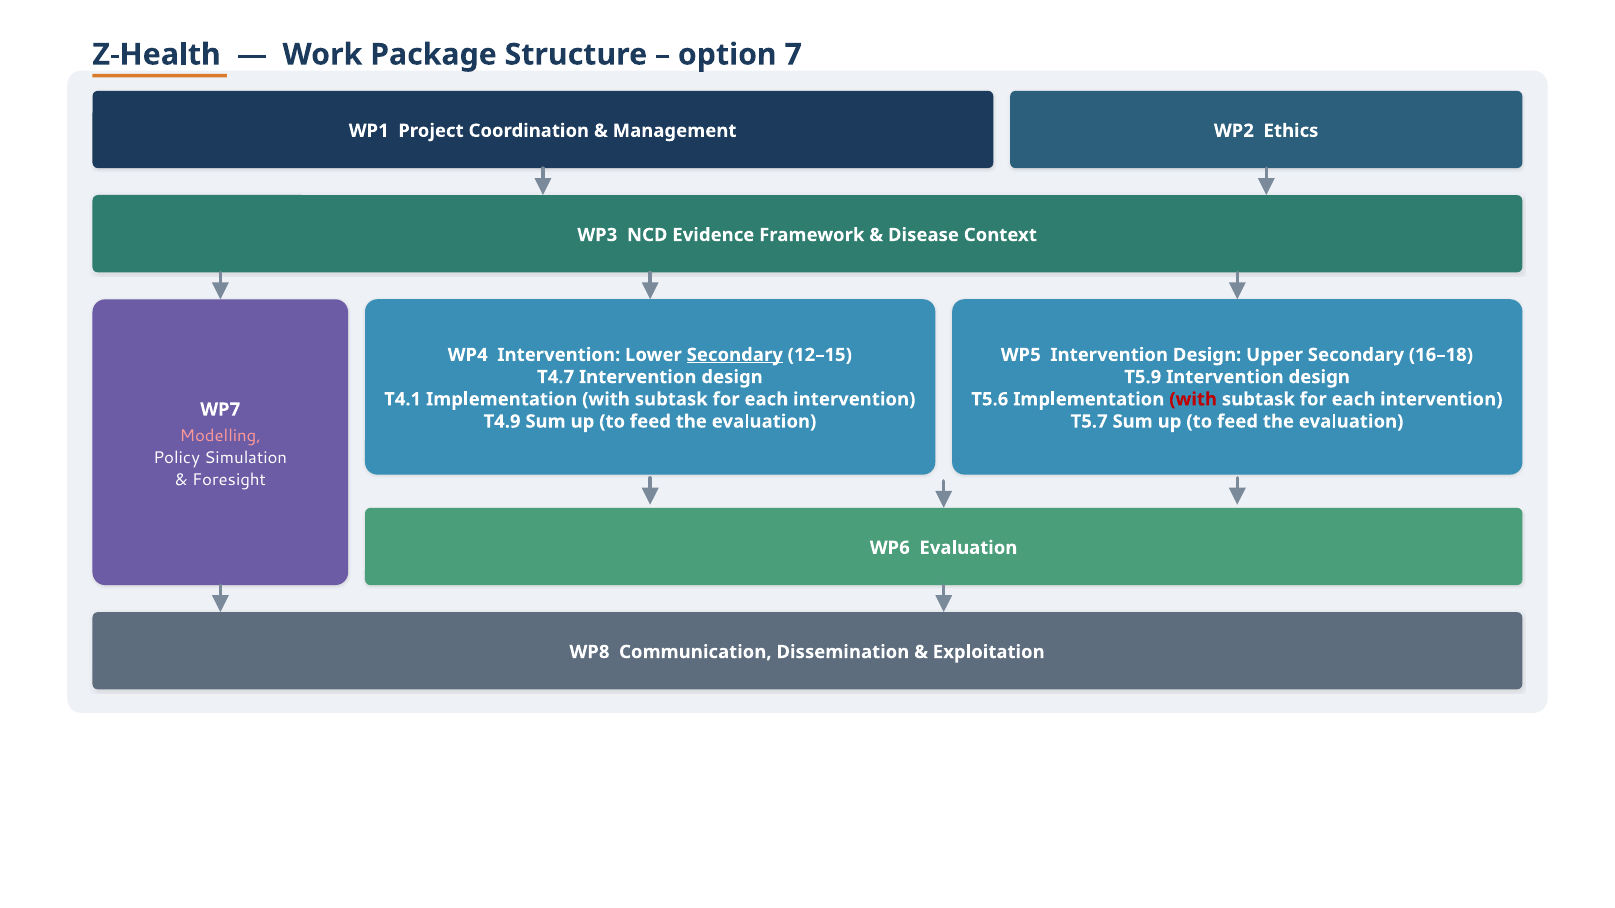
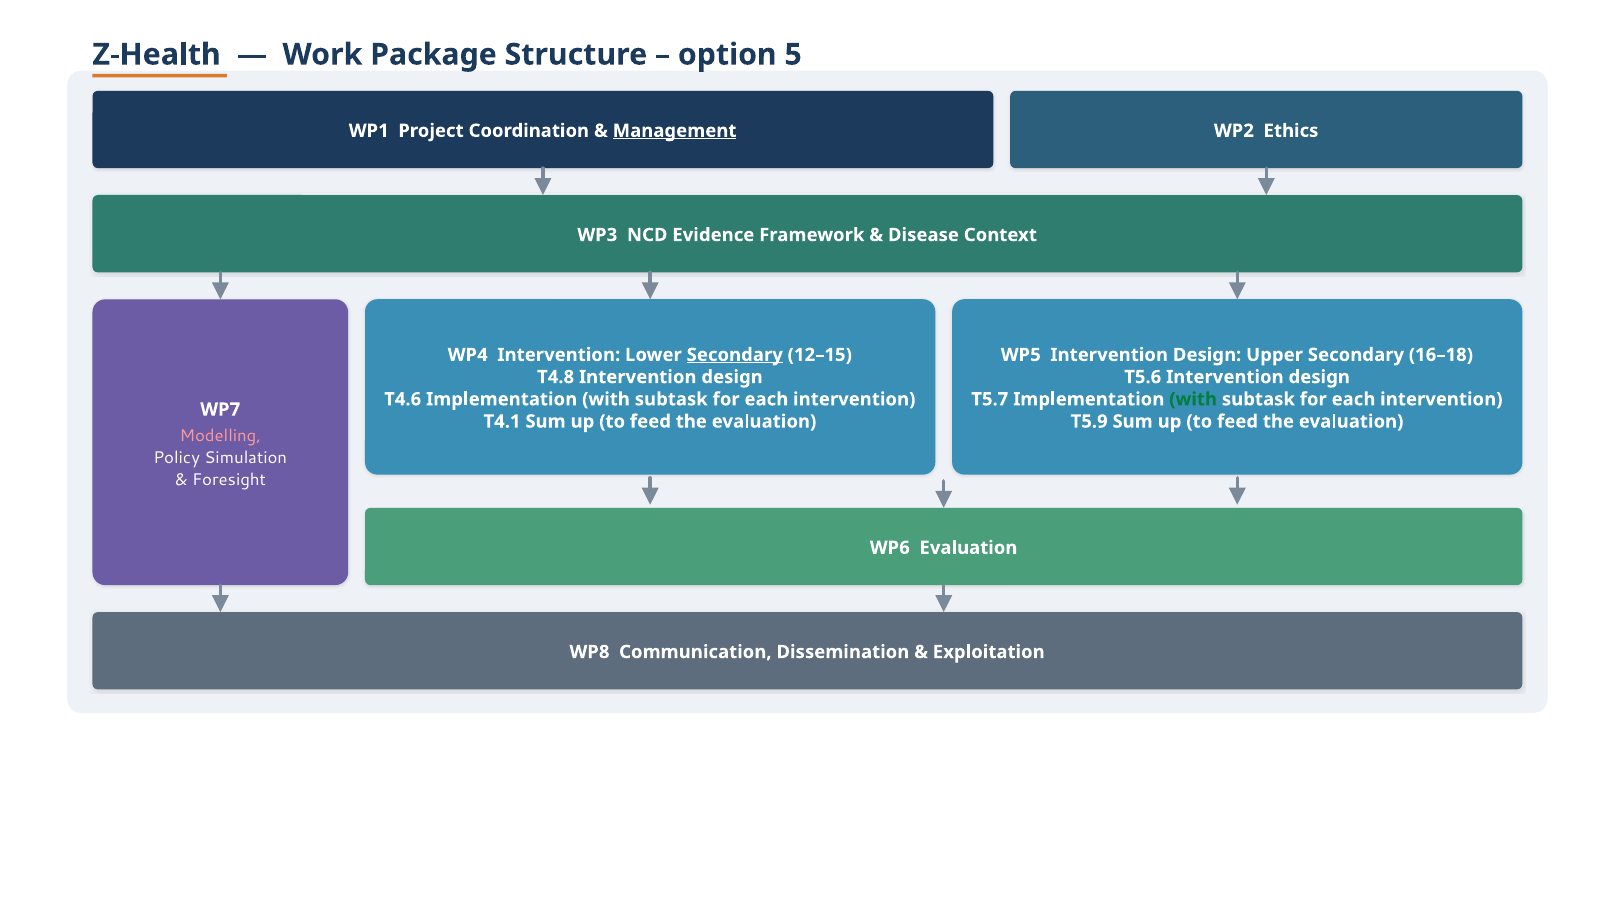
7: 7 -> 5 (793, 55)
Management underline: none -> present (675, 131)
T4.7: T4.7 -> T4.8 (556, 377)
T5.9: T5.9 -> T5.6 (1143, 377)
T4.1: T4.1 -> T4.6 (403, 399)
T5.6: T5.6 -> T5.7 (990, 399)
with colour: red -> green (1193, 399)
T4.9: T4.9 -> T4.1 (502, 422)
T5.7: T5.7 -> T5.9 (1089, 422)
